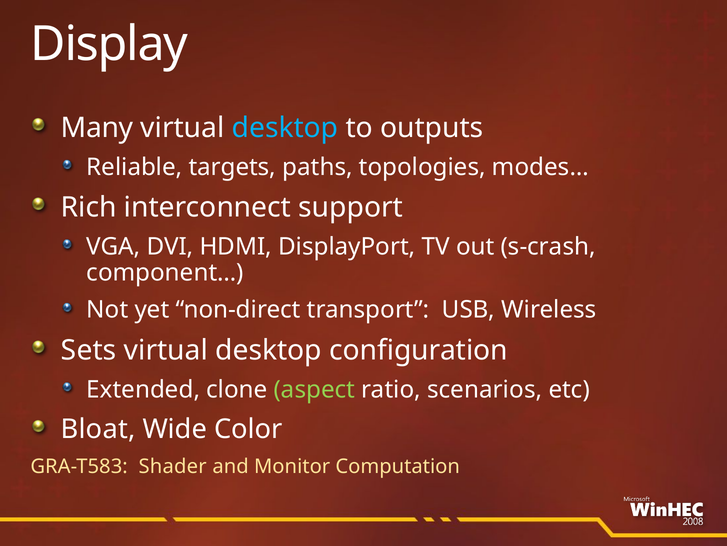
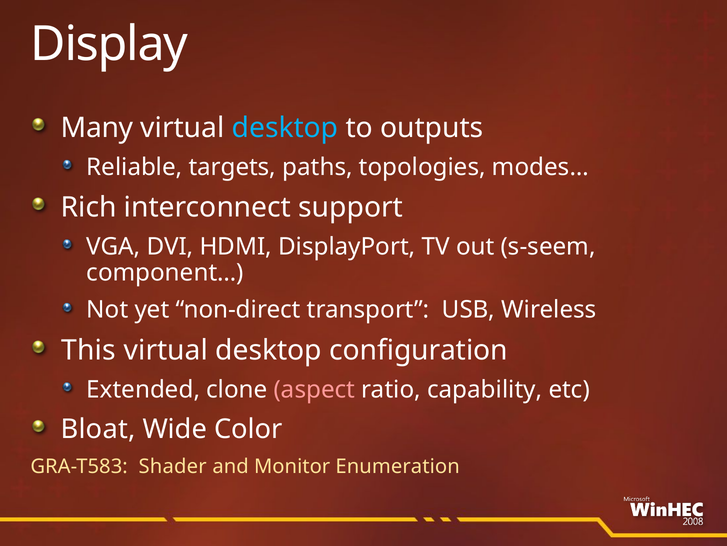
s-crash: s-crash -> s-seem (548, 246)
Sets: Sets -> This (89, 350)
aspect colour: light green -> pink (314, 389)
scenarios: scenarios -> capability (485, 389)
Computation: Computation -> Enumeration (398, 466)
